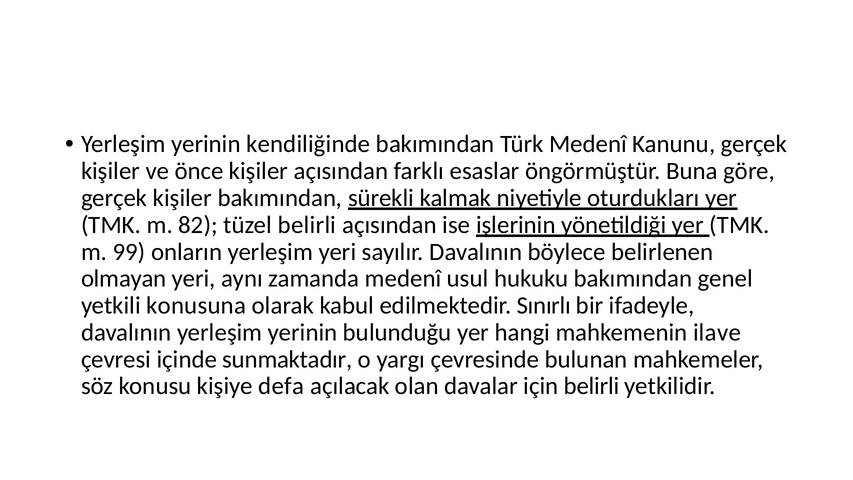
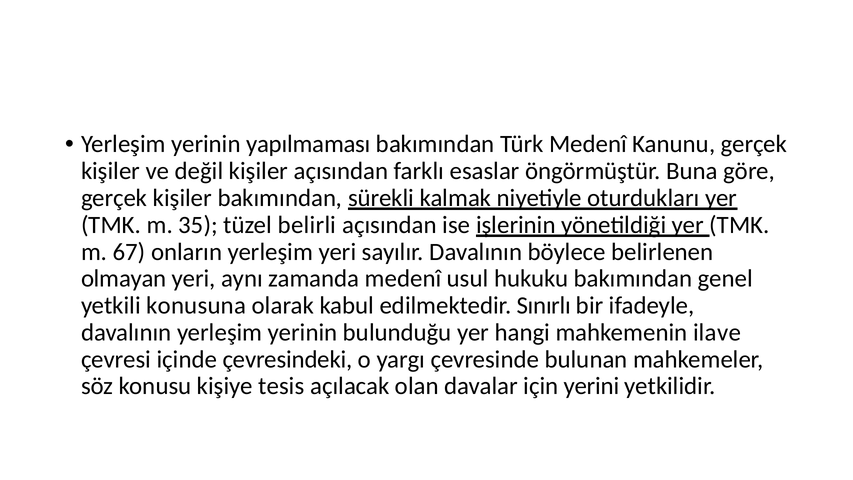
kendiliğinde: kendiliğinde -> yapılmaması (308, 144)
önce: önce -> değil (199, 171)
82: 82 -> 35 (198, 225)
99: 99 -> 67 (129, 252)
sunmaktadır: sunmaktadır -> çevresindeki (287, 359)
defa: defa -> tesis (281, 386)
için belirli: belirli -> yerini (592, 386)
